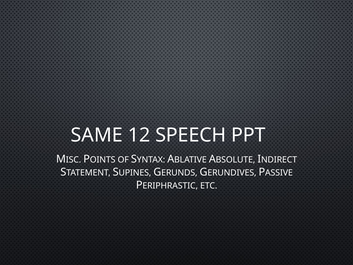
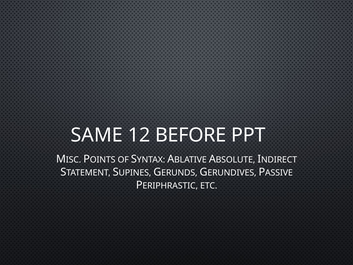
SPEECH: SPEECH -> BEFORE (191, 135)
